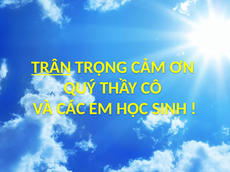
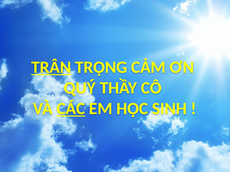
CÁC underline: none -> present (71, 109)
